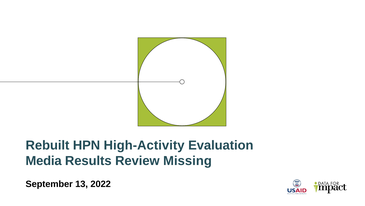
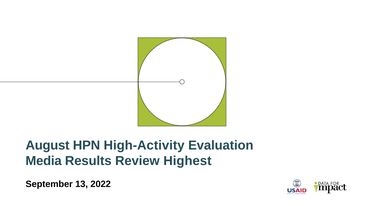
Rebuilt: Rebuilt -> August (48, 145)
Missing: Missing -> Highest (187, 160)
